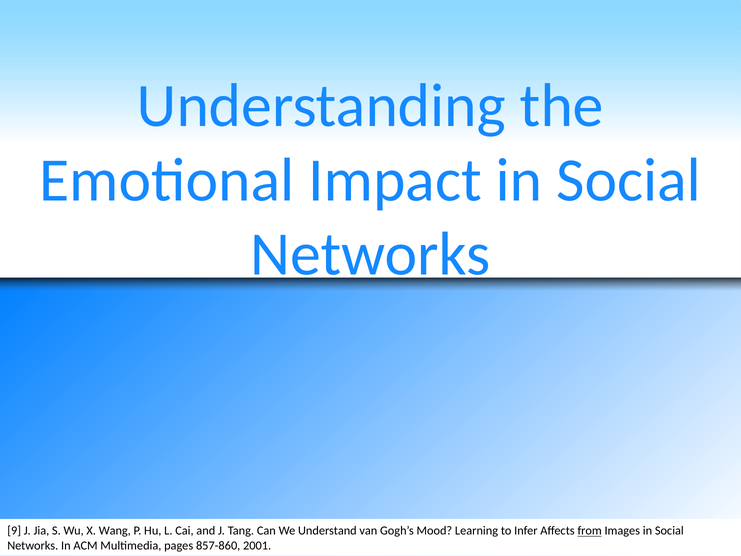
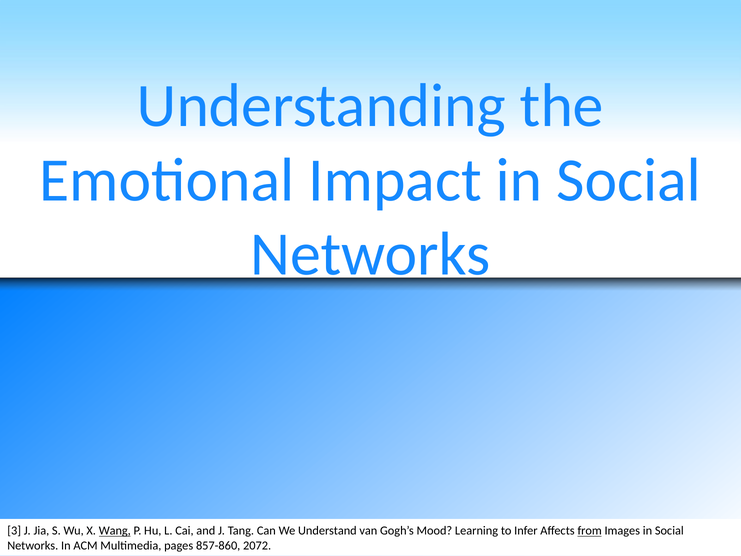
9: 9 -> 3 (14, 531)
Wang underline: none -> present (115, 531)
2001: 2001 -> 2072 (257, 545)
